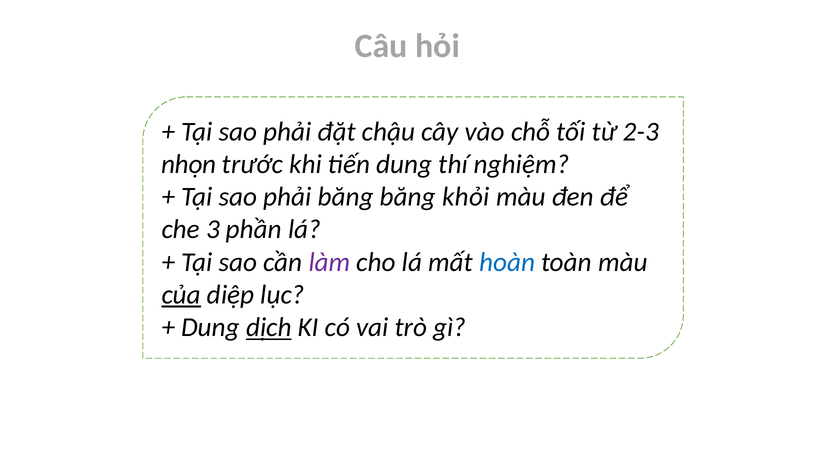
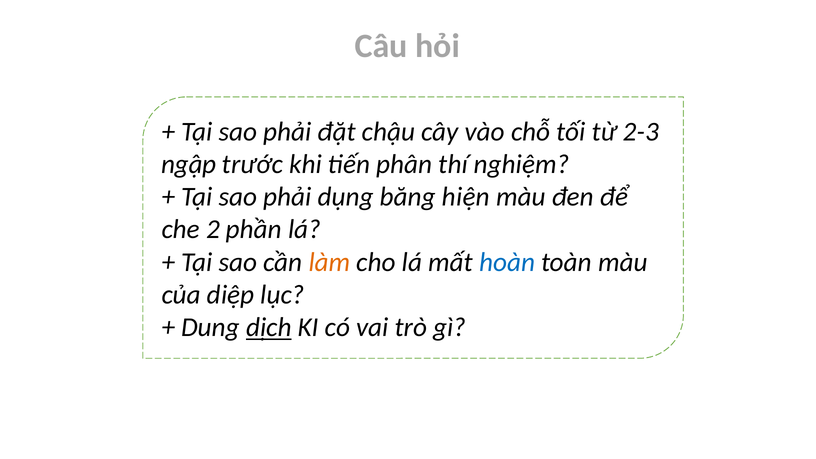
nhọn: nhọn -> ngập (189, 164)
tiến dung: dung -> phân (404, 164)
phải băng: băng -> dụng (346, 197)
khỏi: khỏi -> hiện (466, 197)
3: 3 -> 2 (213, 229)
làm colour: purple -> orange (329, 262)
của underline: present -> none (181, 295)
